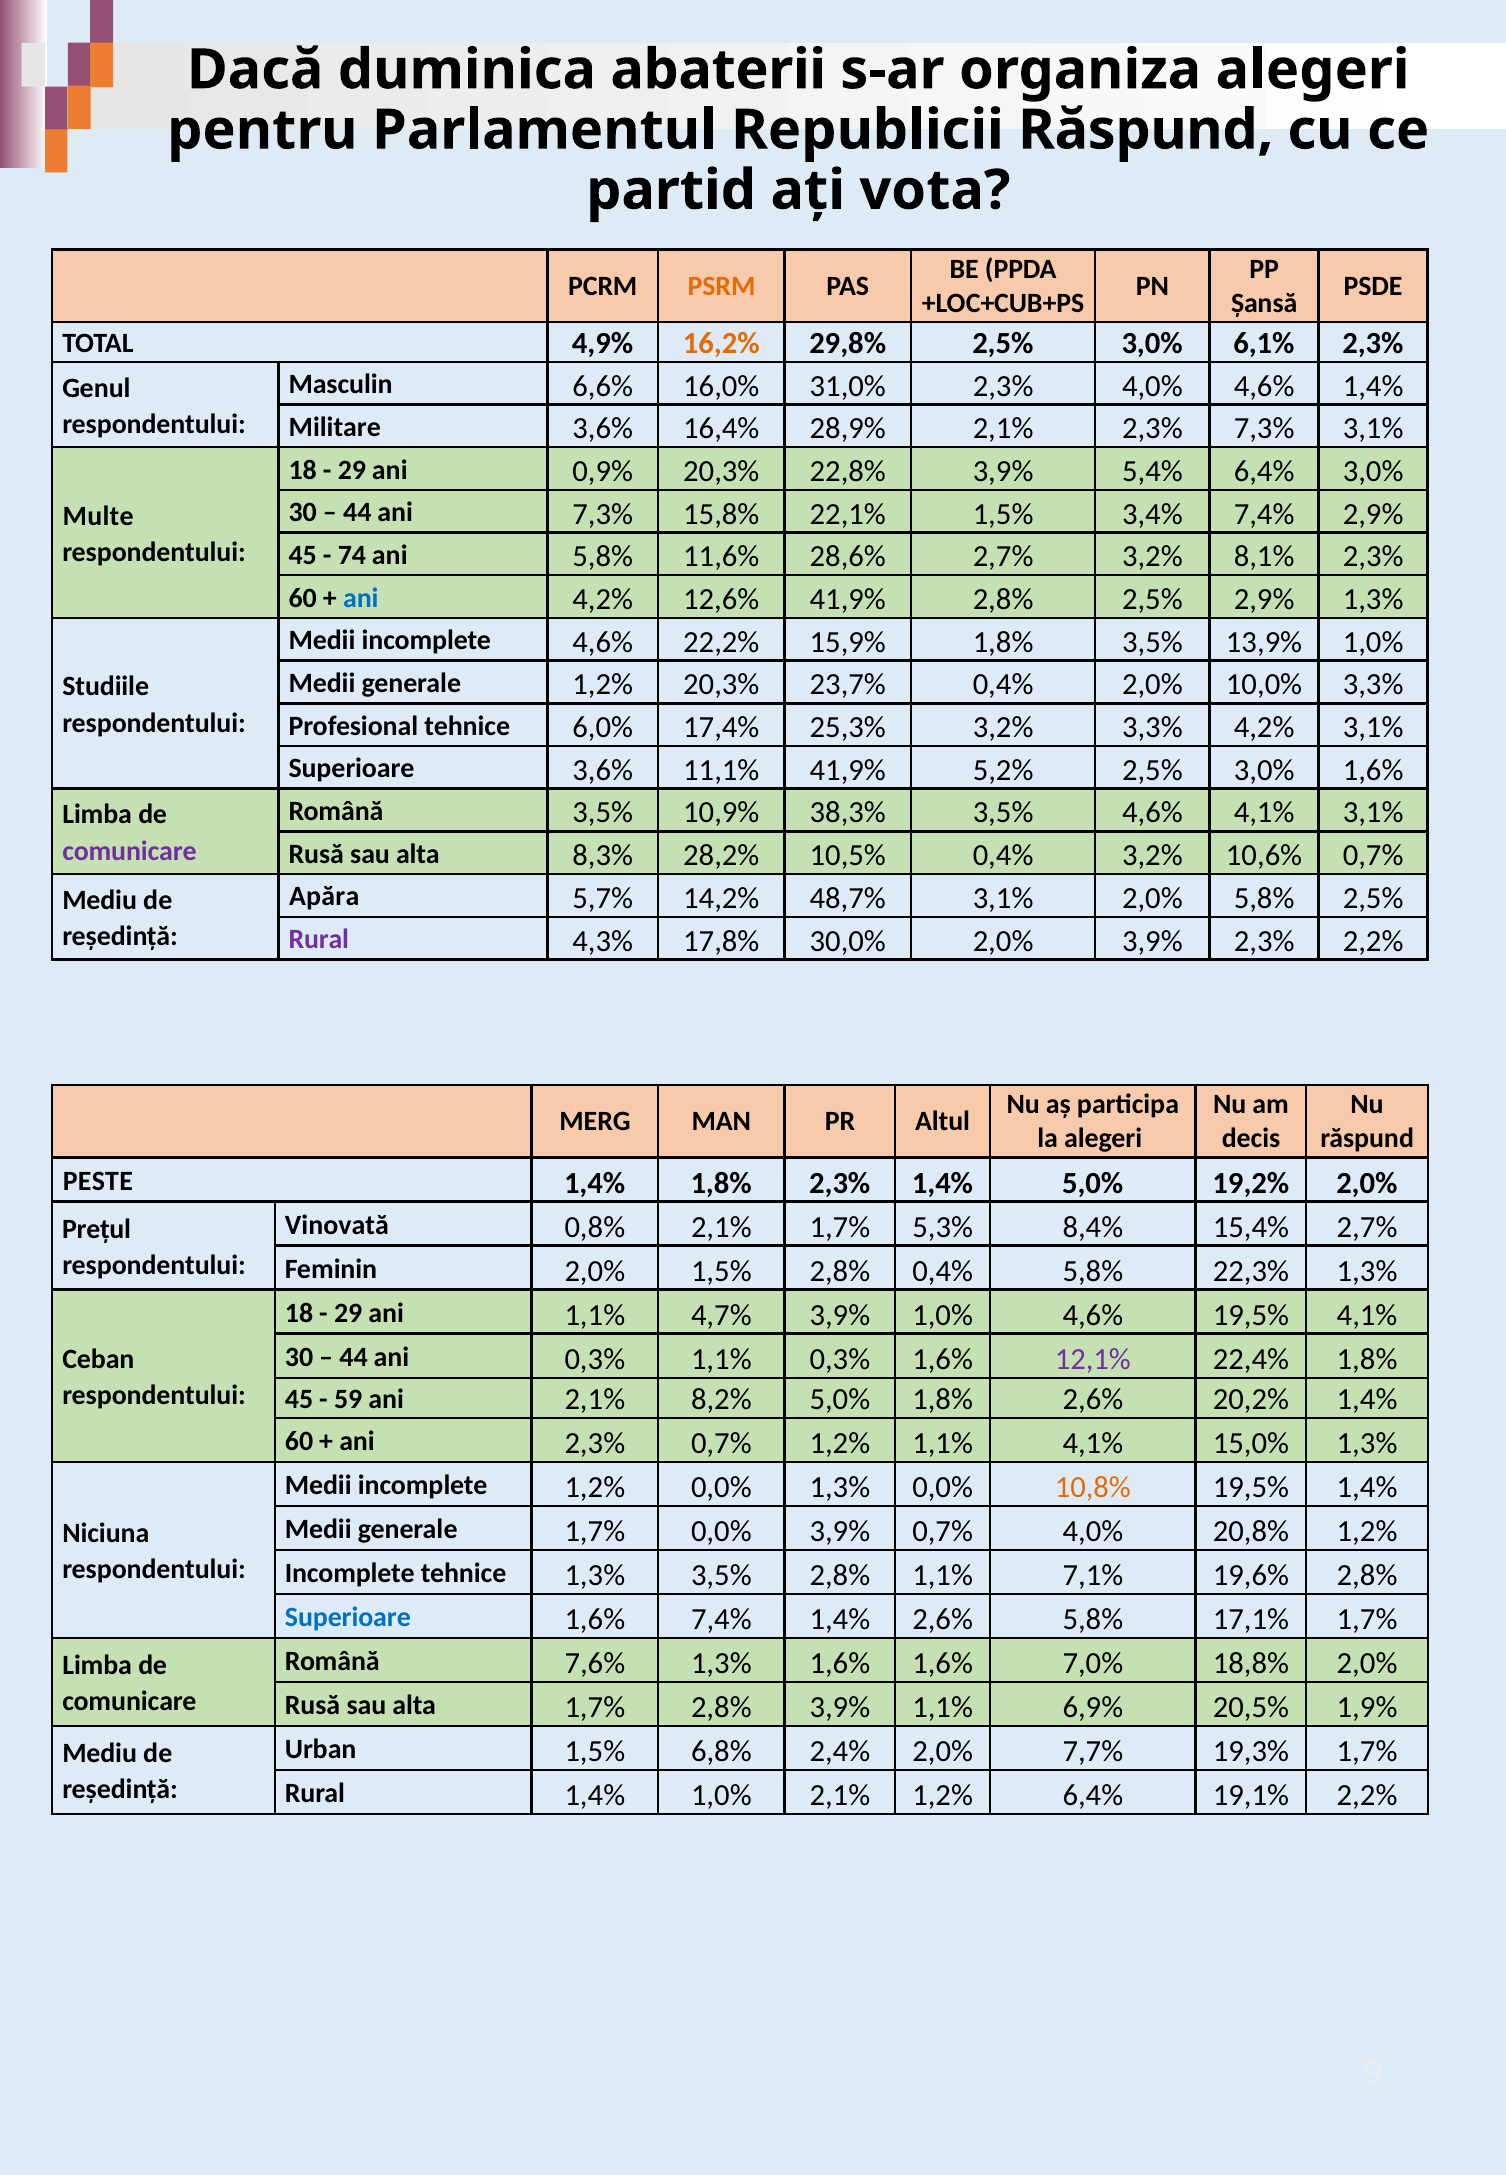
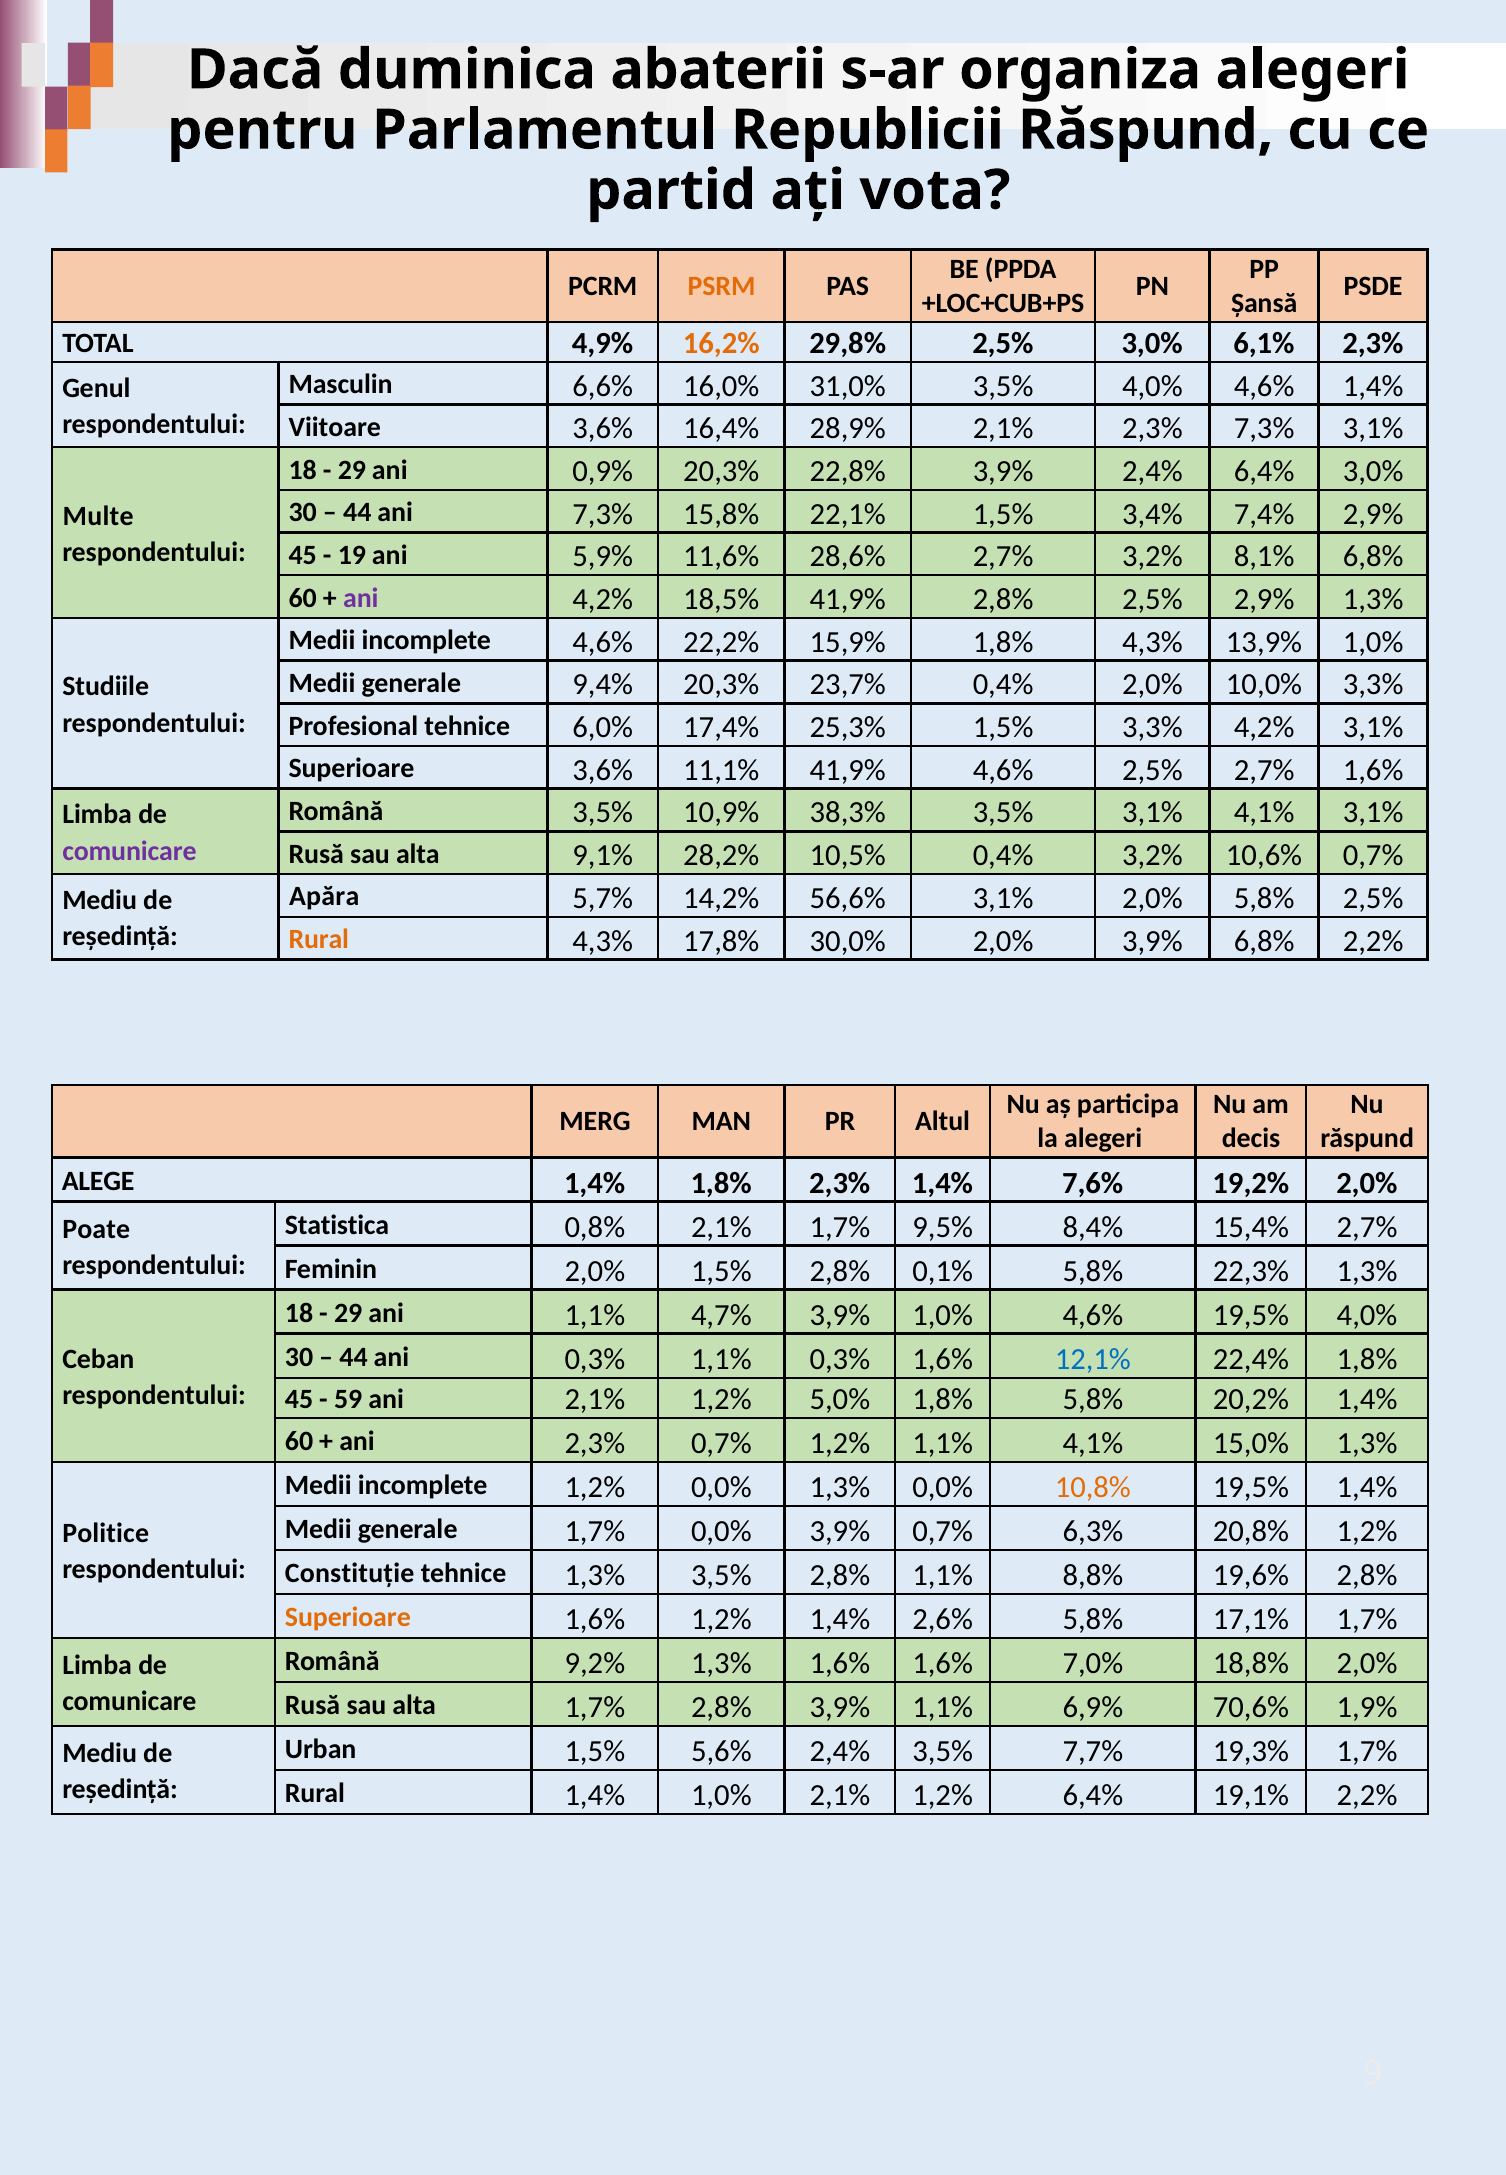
31,0% 2,3%: 2,3% -> 3,5% (1003, 386)
Militare: Militare -> Viitoare (335, 427)
3,9% 5,4%: 5,4% -> 2,4% (1152, 471)
74: 74 -> 19 (352, 555)
ani 5,8%: 5,8% -> 5,9% (603, 557)
8,1% 2,3%: 2,3% -> 6,8% (1373, 557)
ani colour: blue -> purple (361, 598)
12,6%: 12,6% -> 18,5% (721, 600)
1,8% 3,5%: 3,5% -> 4,3% (1152, 642)
generale 1,2%: 1,2% -> 9,4% (603, 685)
25,3% 3,2%: 3,2% -> 1,5% (1003, 728)
41,9% 5,2%: 5,2% -> 4,6% (1003, 770)
3,0%: 3,0% -> 2,7% (1264, 770)
3,5% 4,6%: 4,6% -> 3,1% (1152, 813)
8,3%: 8,3% -> 9,1% (603, 856)
48,7%: 48,7% -> 56,6% (848, 898)
Rural colour: purple -> orange (319, 940)
3,9% 2,3%: 2,3% -> 6,8% (1264, 941)
PESTE: PESTE -> ALEGE (98, 1181)
1,4% 5,0%: 5,0% -> 7,6% (1093, 1183)
Vinovată: Vinovată -> Statistica (337, 1225)
5,3%: 5,3% -> 9,5% (943, 1227)
Prețul: Prețul -> Poate (96, 1229)
2,8% 0,4%: 0,4% -> 0,1% (943, 1271)
19,5% 4,1%: 4,1% -> 4,0% (1367, 1315)
12,1% colour: purple -> blue (1093, 1359)
ani 2,1% 8,2%: 8,2% -> 1,2% (721, 1399)
1,8% 2,6%: 2,6% -> 5,8% (1093, 1399)
0,7% 4,0%: 4,0% -> 6,3% (1093, 1532)
Niciuna: Niciuna -> Politice (106, 1533)
Incomplete: Incomplete -> Constituție (350, 1573)
7,1%: 7,1% -> 8,8% (1093, 1576)
Superioare colour: blue -> orange (348, 1618)
1,6% 7,4%: 7,4% -> 1,2% (721, 1620)
7,6%: 7,6% -> 9,2% (595, 1664)
20,5%: 20,5% -> 70,6% (1251, 1708)
6,8%: 6,8% -> 5,6% (721, 1752)
2,4% 2,0%: 2,0% -> 3,5% (943, 1752)
